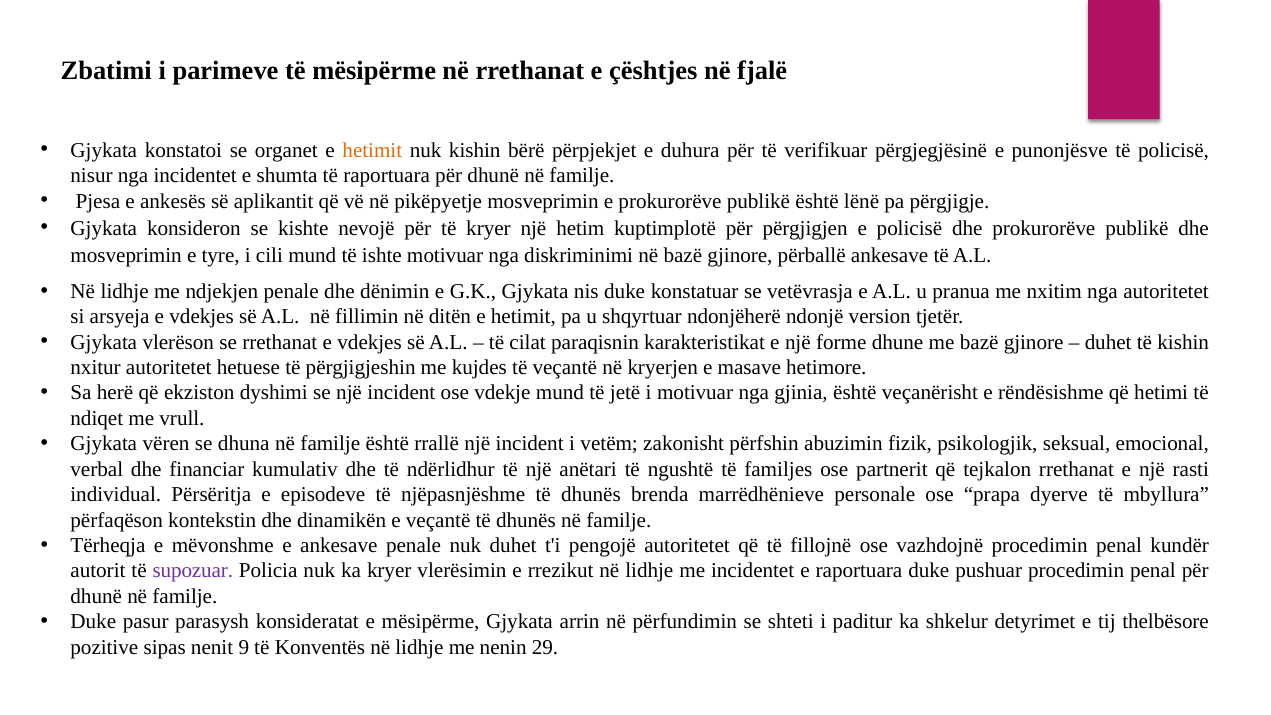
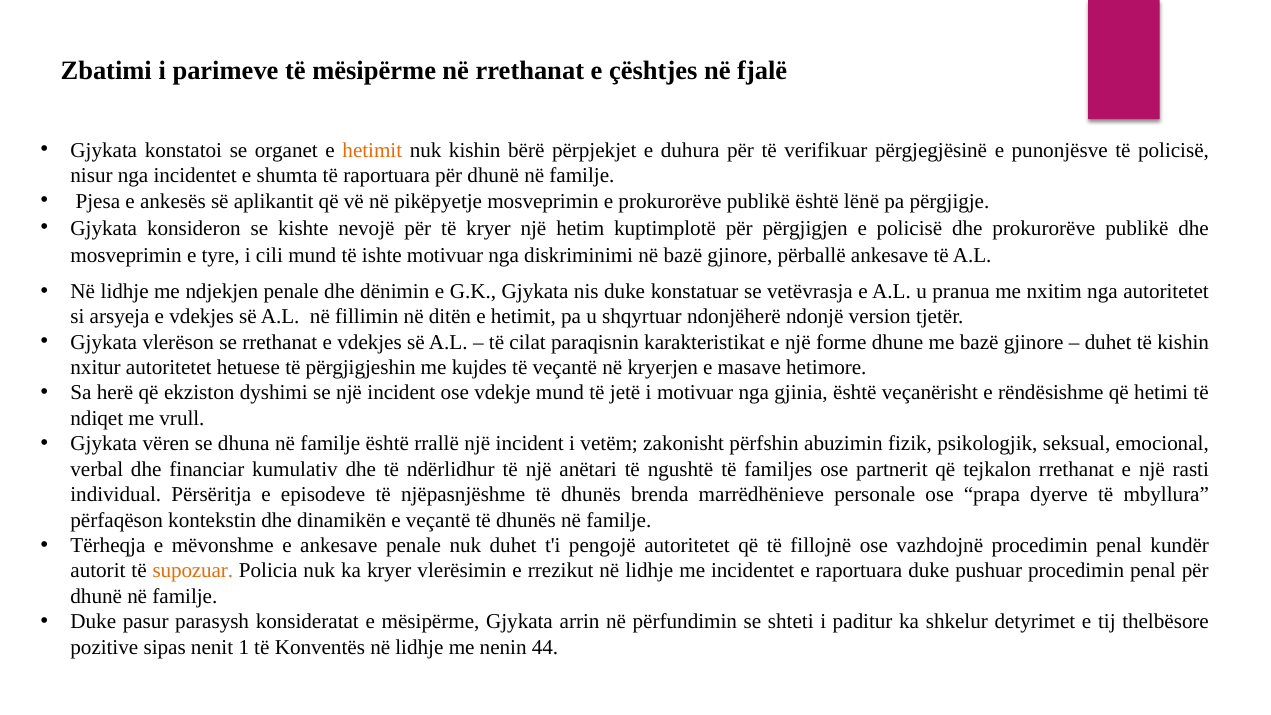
supozuar colour: purple -> orange (193, 571)
9: 9 -> 1 (244, 647)
29: 29 -> 44 (545, 647)
